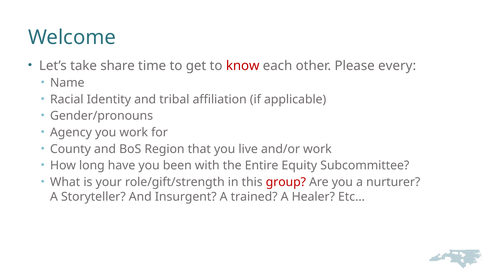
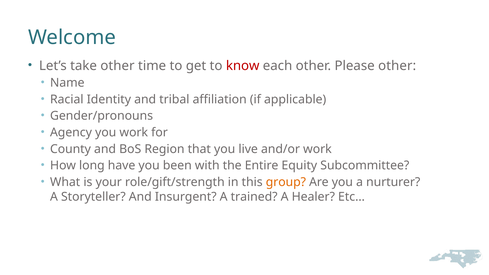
take share: share -> other (117, 66)
Please every: every -> other (397, 66)
group colour: red -> orange (286, 182)
